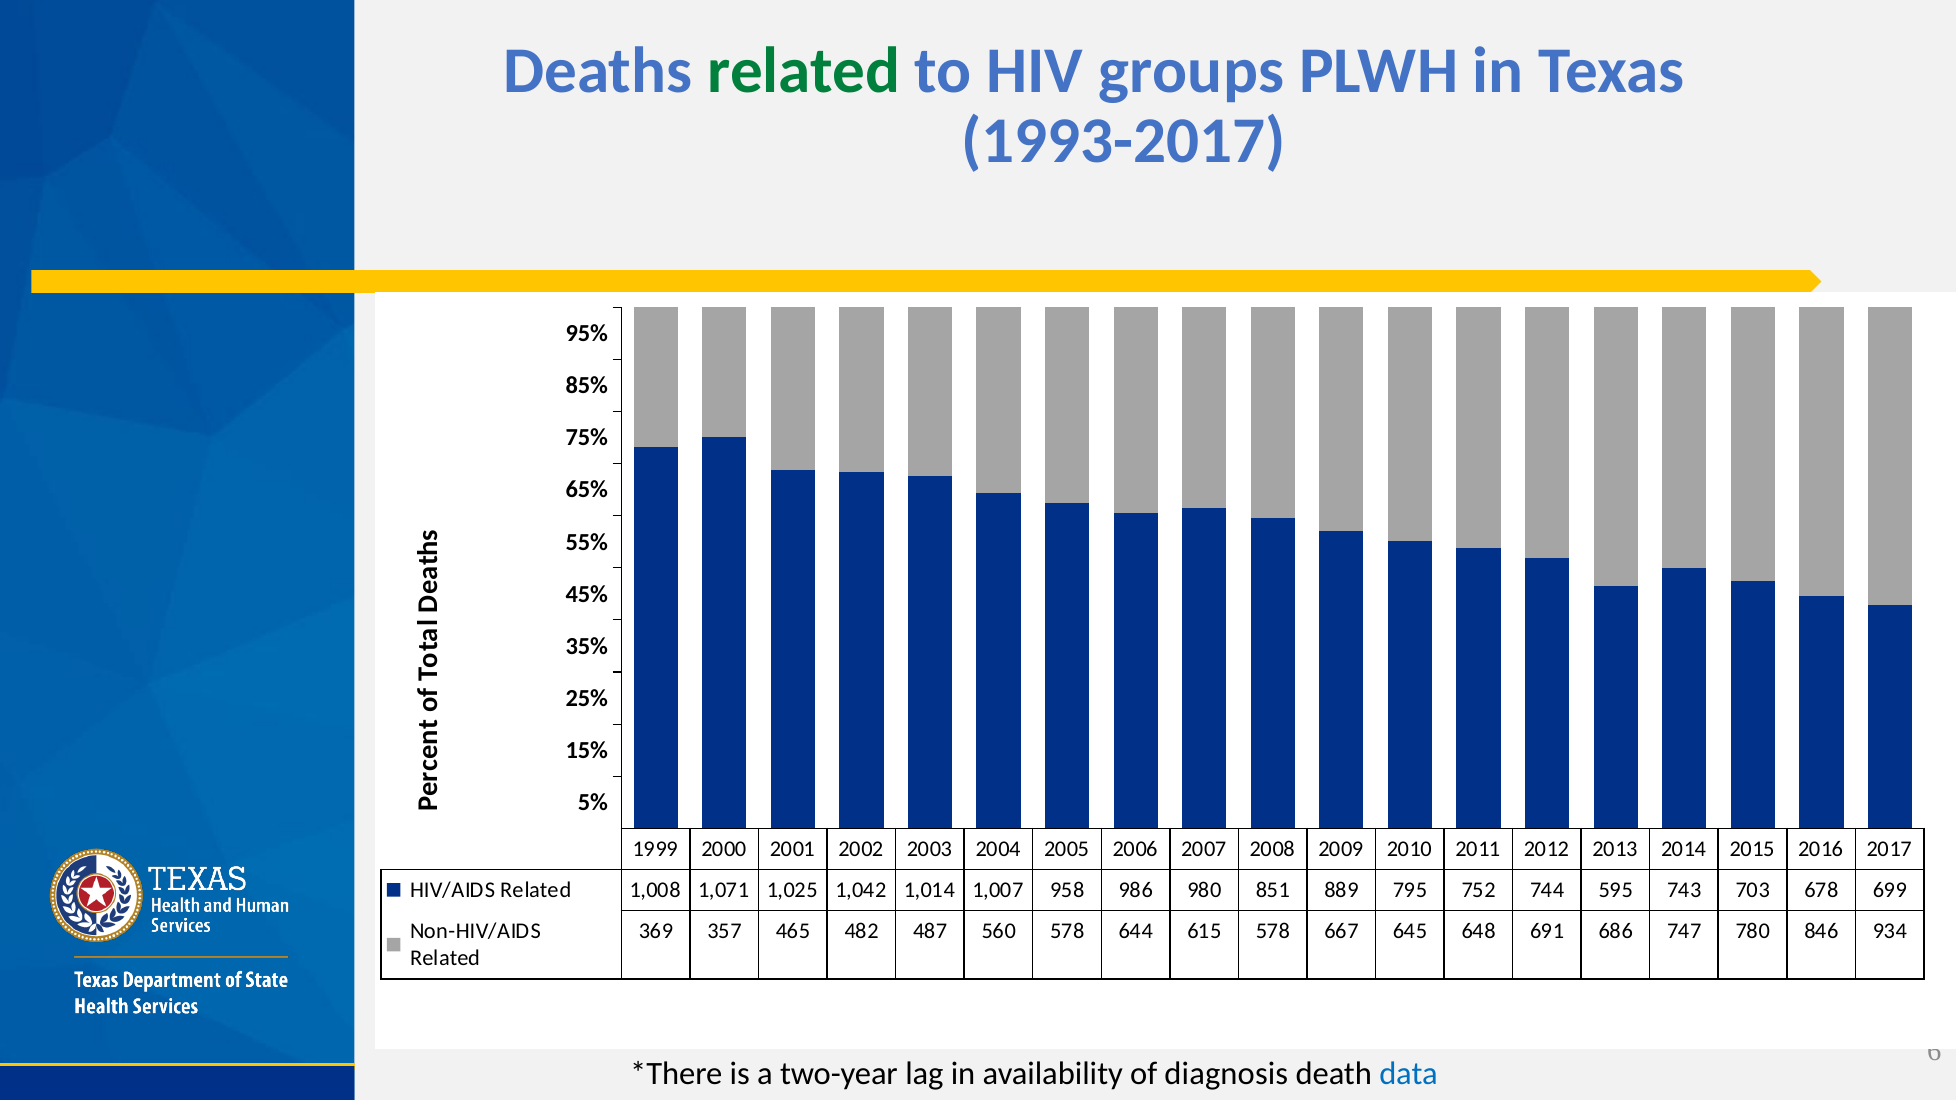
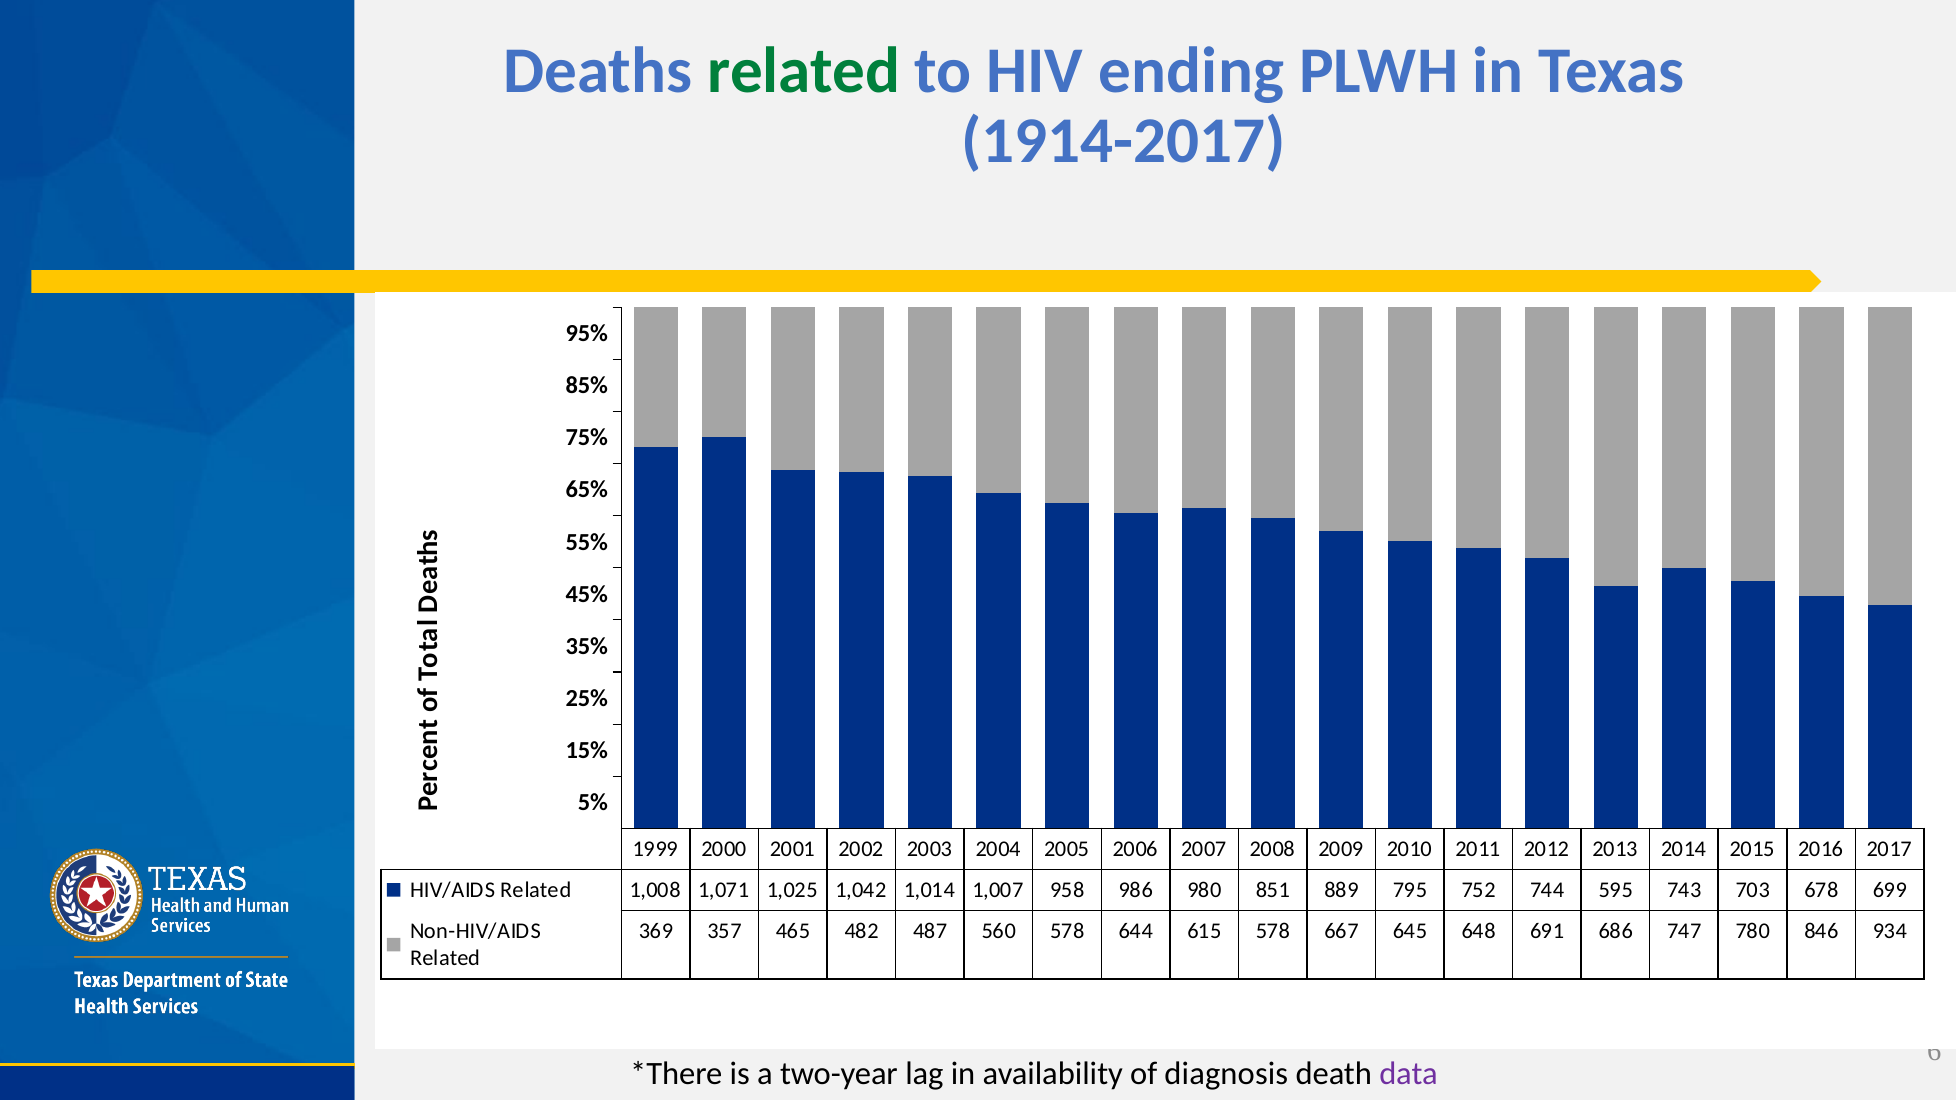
groups: groups -> ending (1191, 71)
1993-2017: 1993-2017 -> 1914-2017 (1123, 141)
data colour: blue -> purple (1409, 1074)
